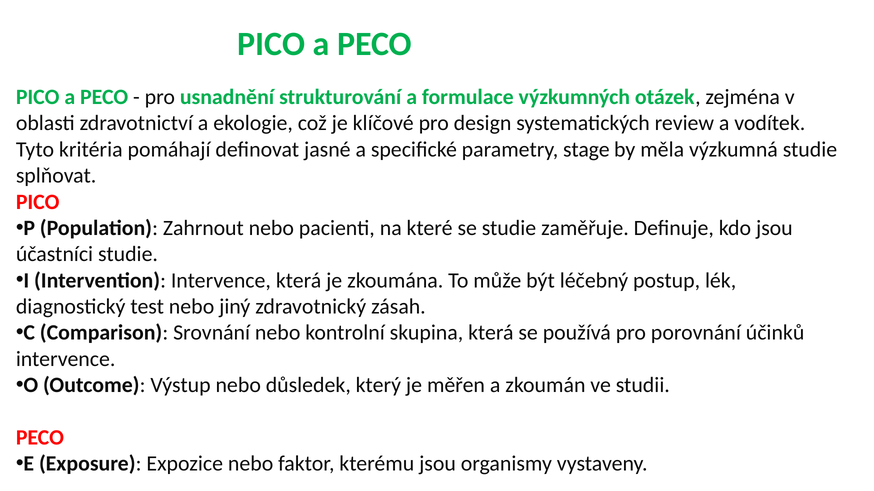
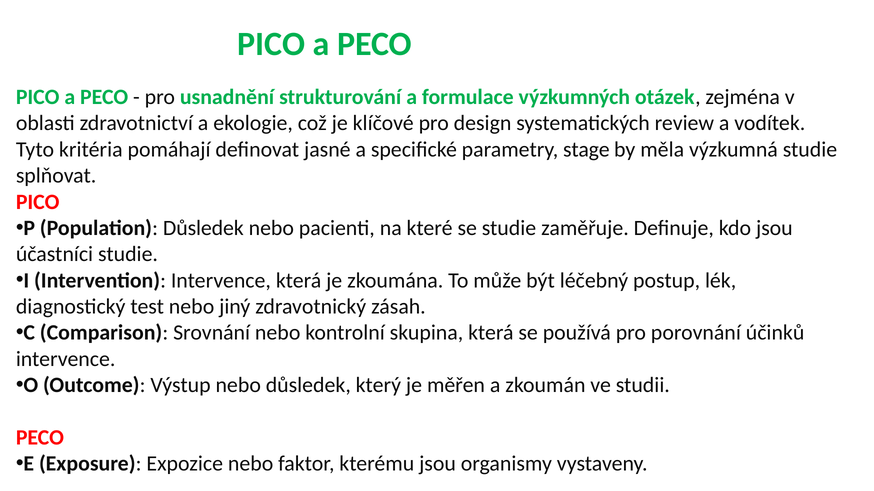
Population Zahrnout: Zahrnout -> Důsledek (203, 228)
